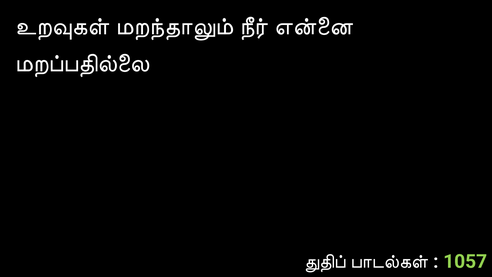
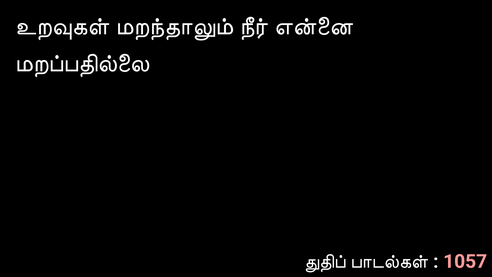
1057 colour: light green -> pink (465, 261)
